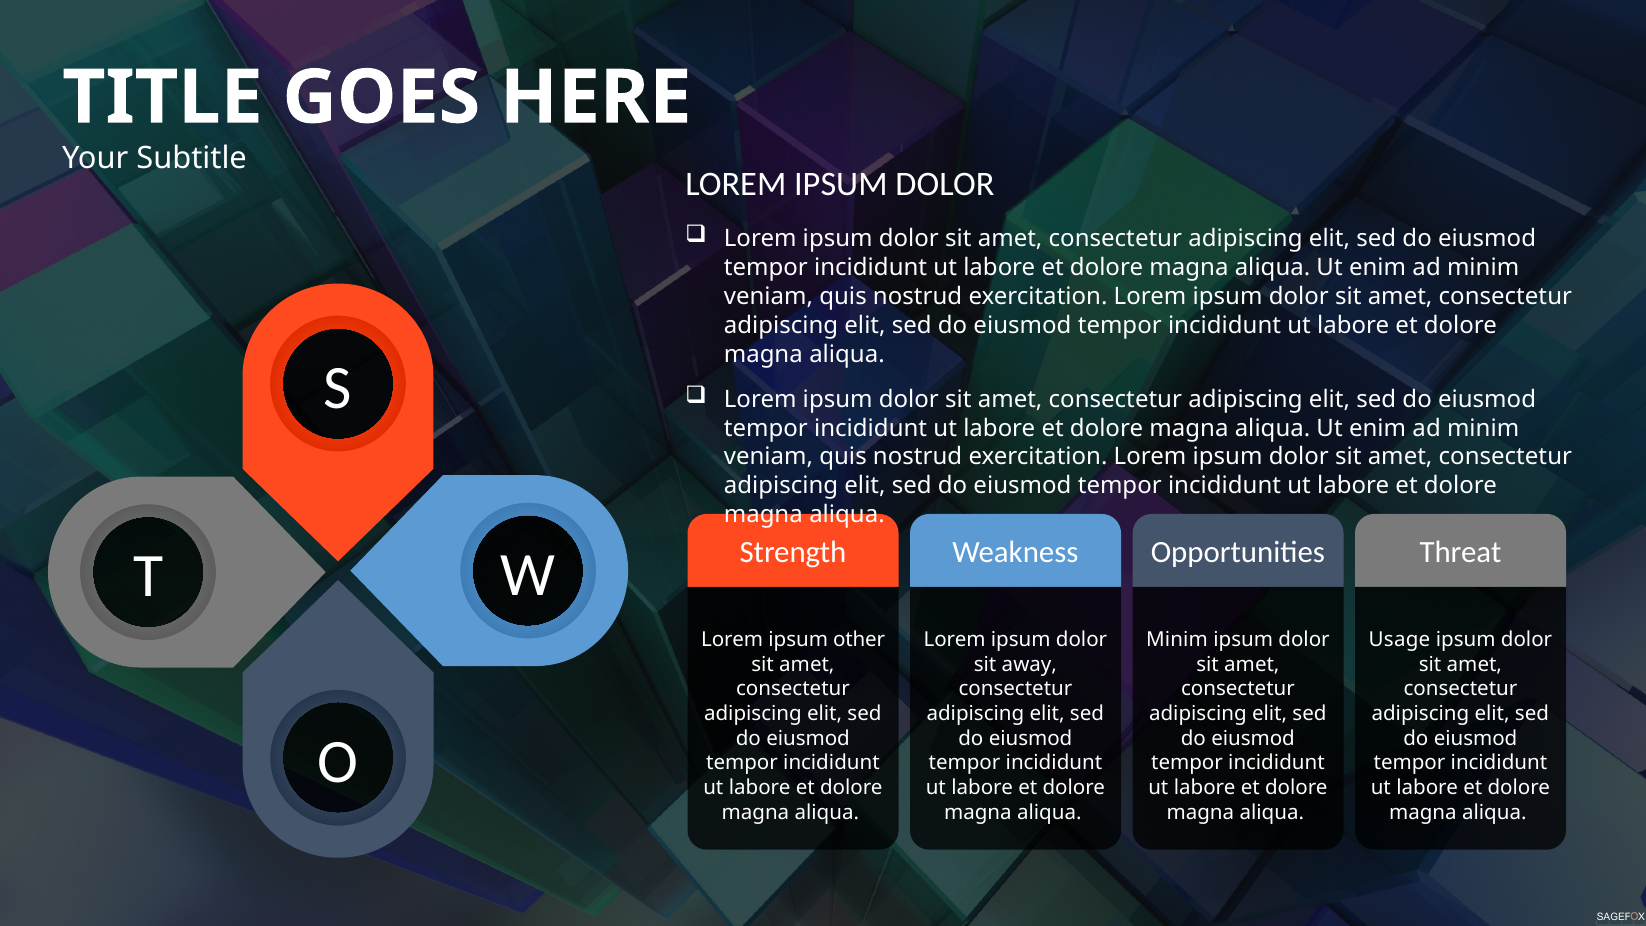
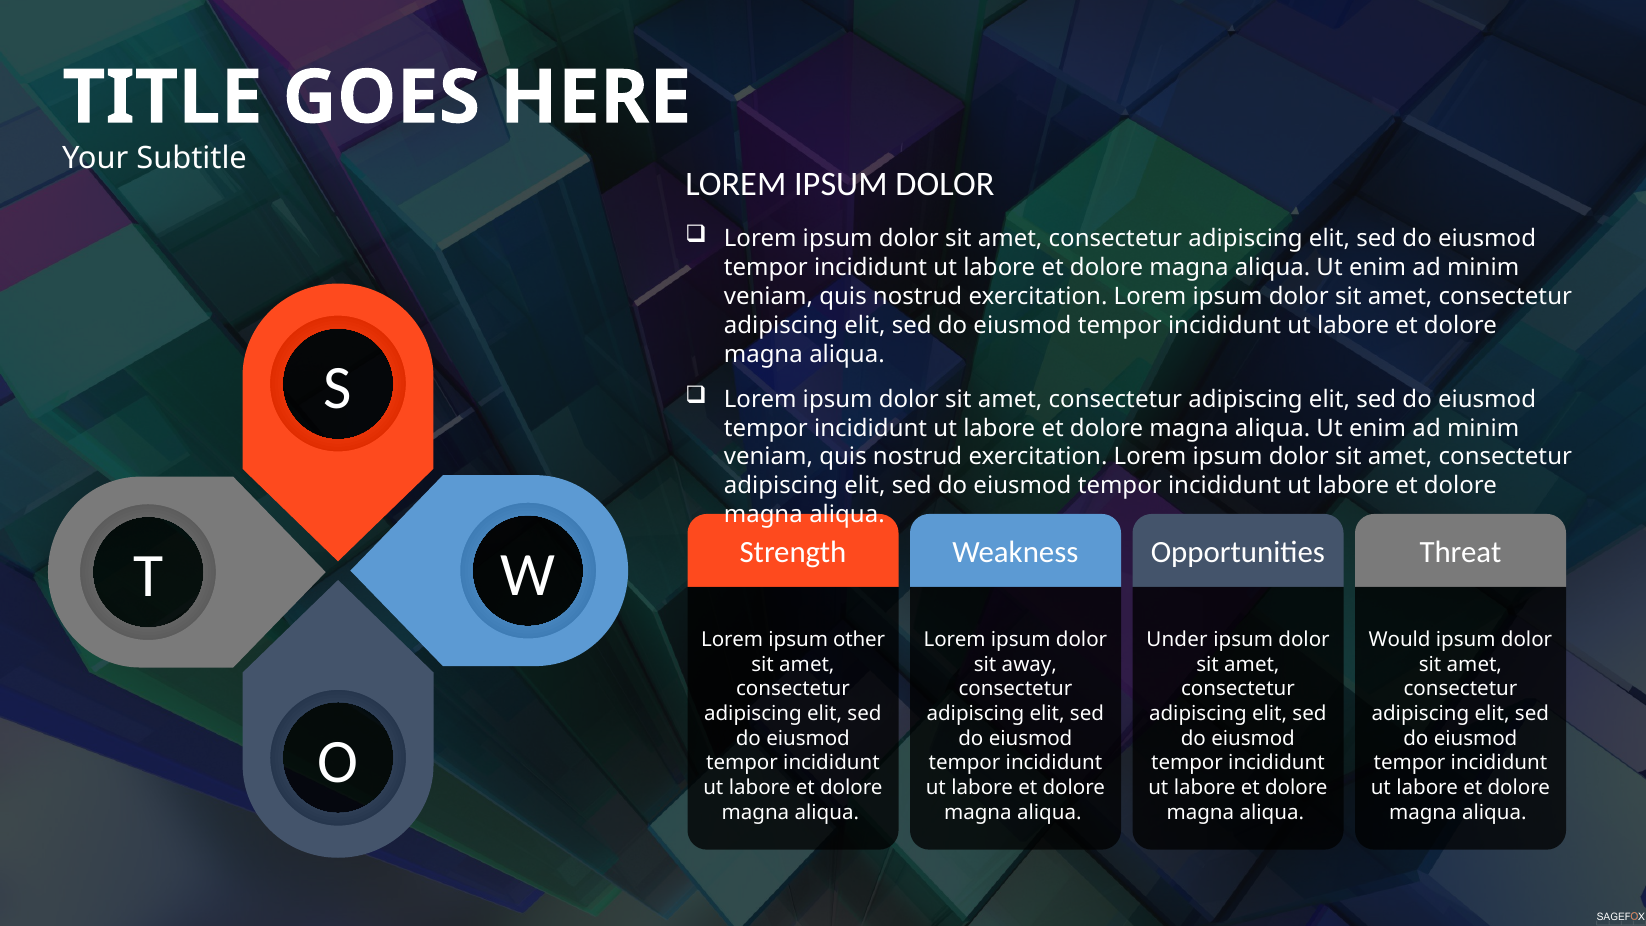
Minim: Minim -> Under (1177, 640)
Usage: Usage -> Would (1400, 640)
